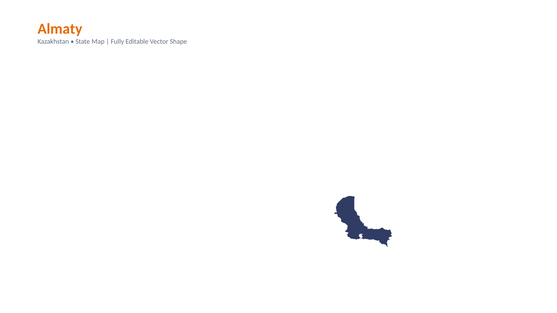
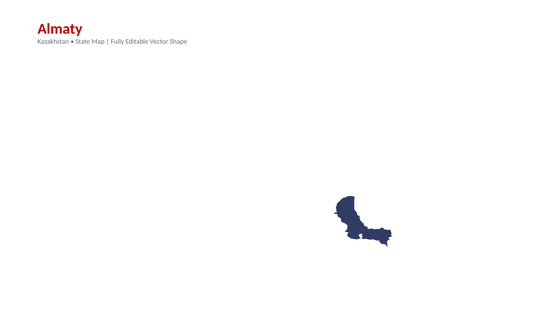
Almaty colour: orange -> red (60, 29)
